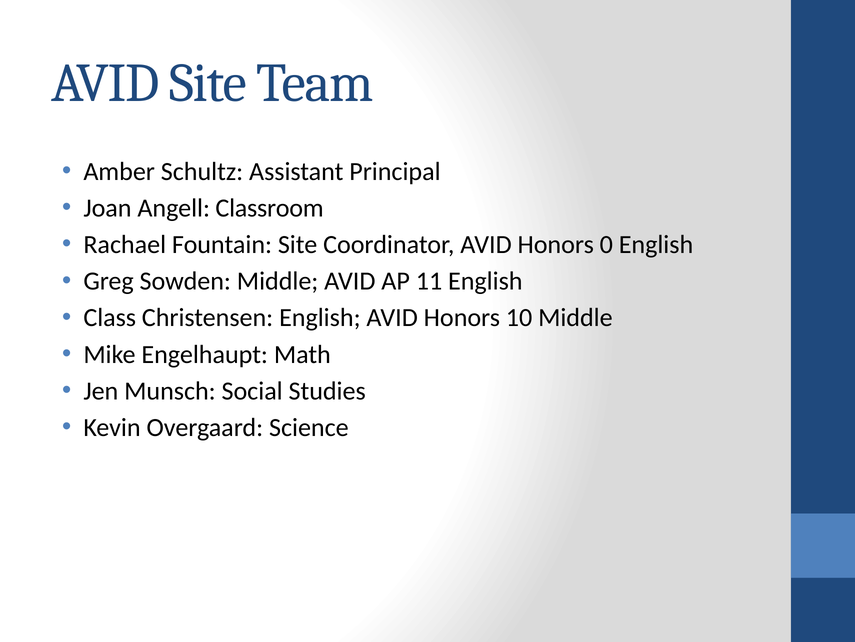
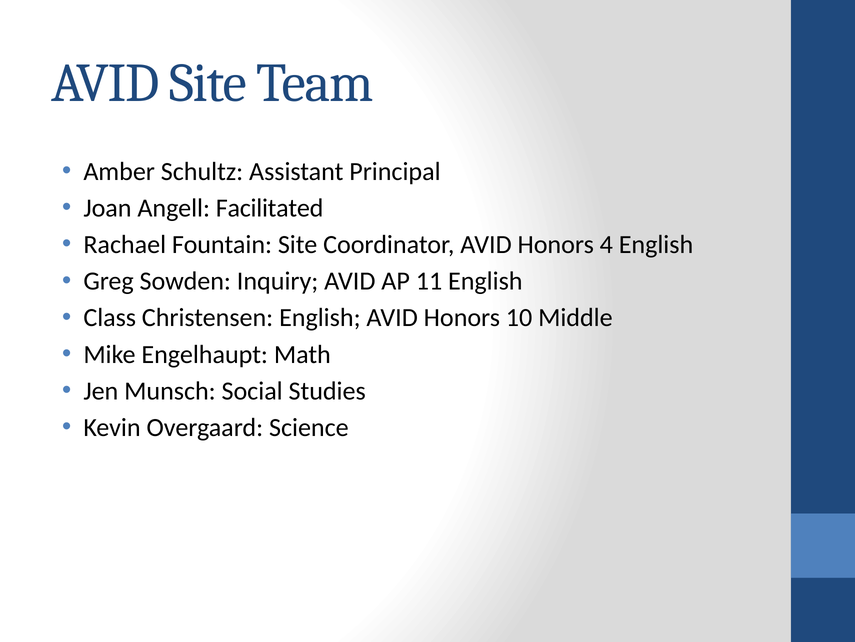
Classroom: Classroom -> Facilitated (270, 208)
0: 0 -> 4 (606, 244)
Sowden Middle: Middle -> Inquiry (278, 281)
